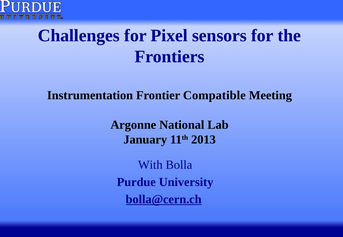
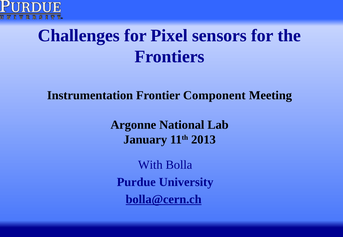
Compatible: Compatible -> Component (214, 95)
